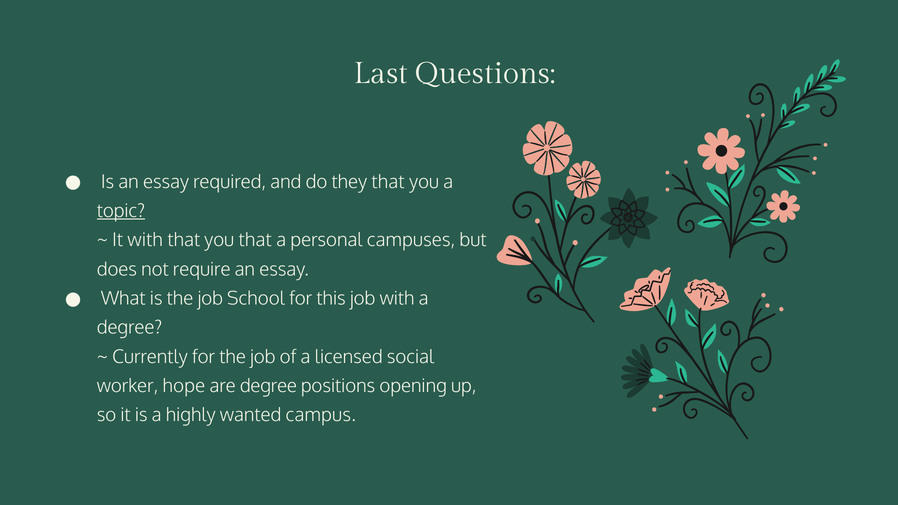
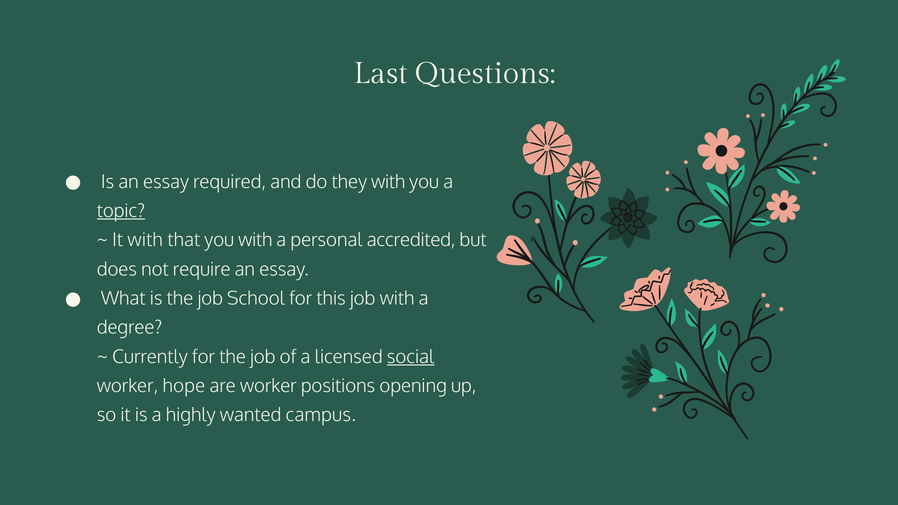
they that: that -> with (388, 182)
you that: that -> with (255, 240)
campuses: campuses -> accredited (411, 240)
social underline: none -> present (411, 357)
are degree: degree -> worker (268, 386)
